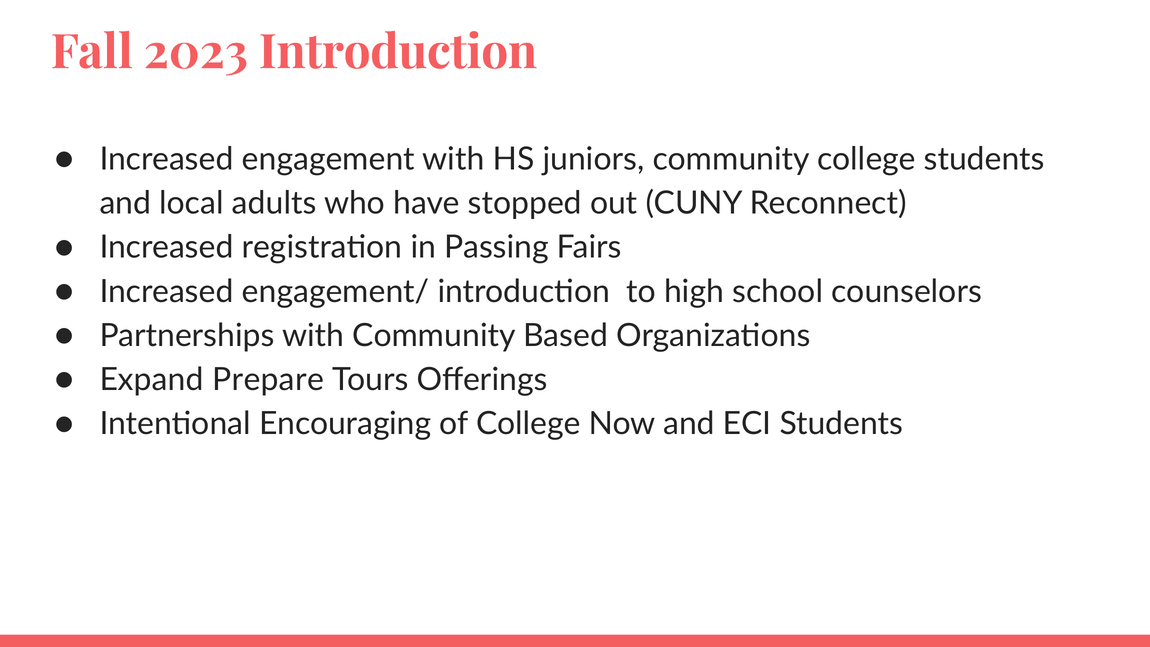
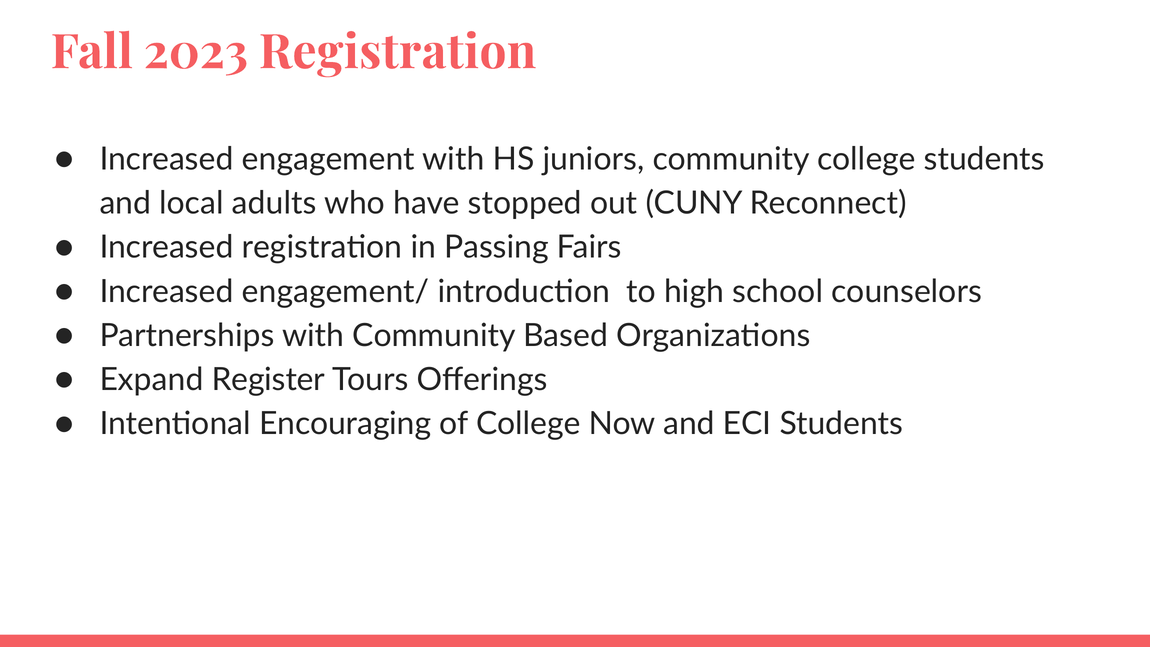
2023 Introduction: Introduction -> Registration (398, 52)
Prepare: Prepare -> Register (268, 380)
